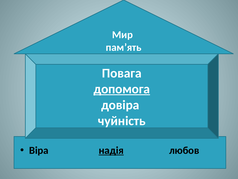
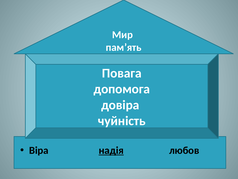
допомога underline: present -> none (122, 89)
